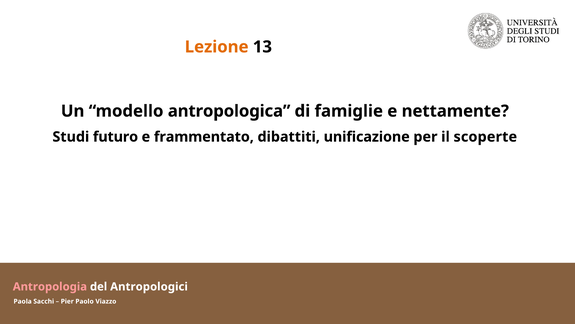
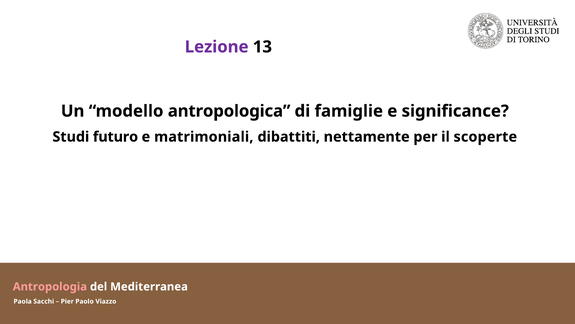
Lezione colour: orange -> purple (217, 47)
nettamente: nettamente -> significance (455, 111)
frammentato: frammentato -> matrimoniali (204, 137)
unificazione: unificazione -> nettamente (367, 137)
Antropologici: Antropologici -> Mediterranea (149, 286)
